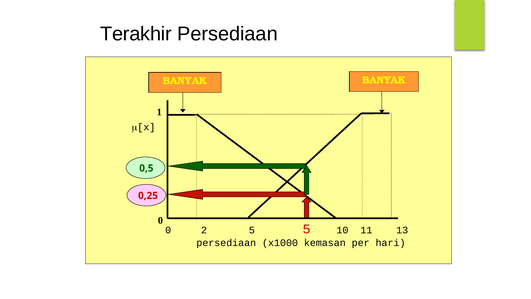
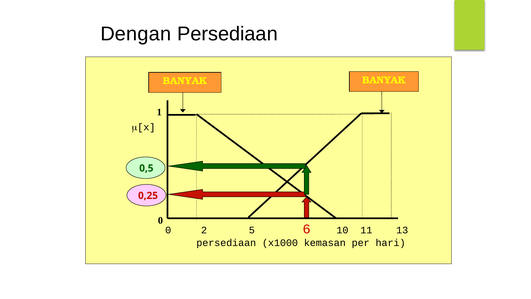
Terakhir: Terakhir -> Dengan (136, 34)
5 5: 5 -> 6 (307, 229)
